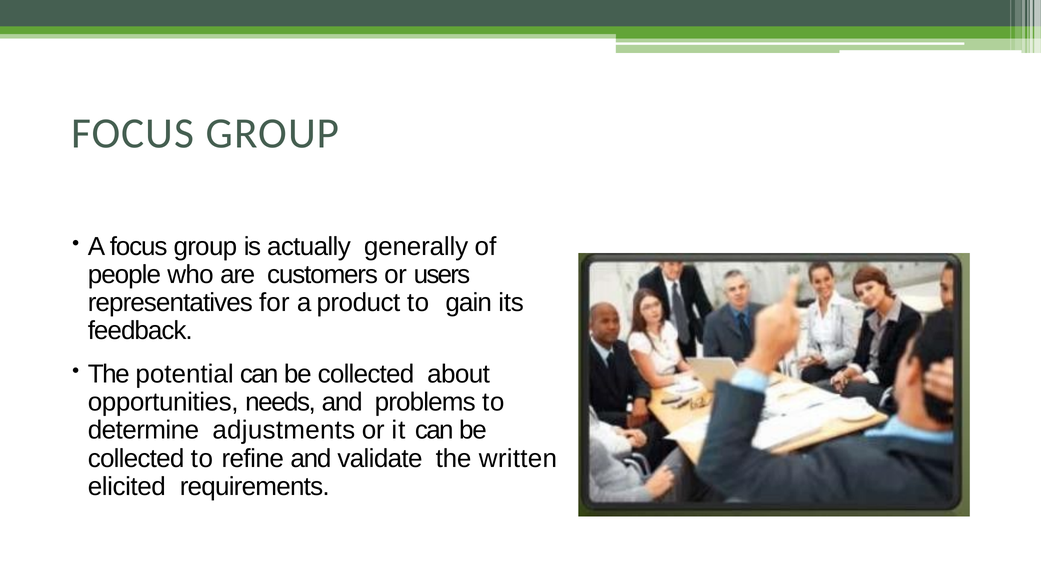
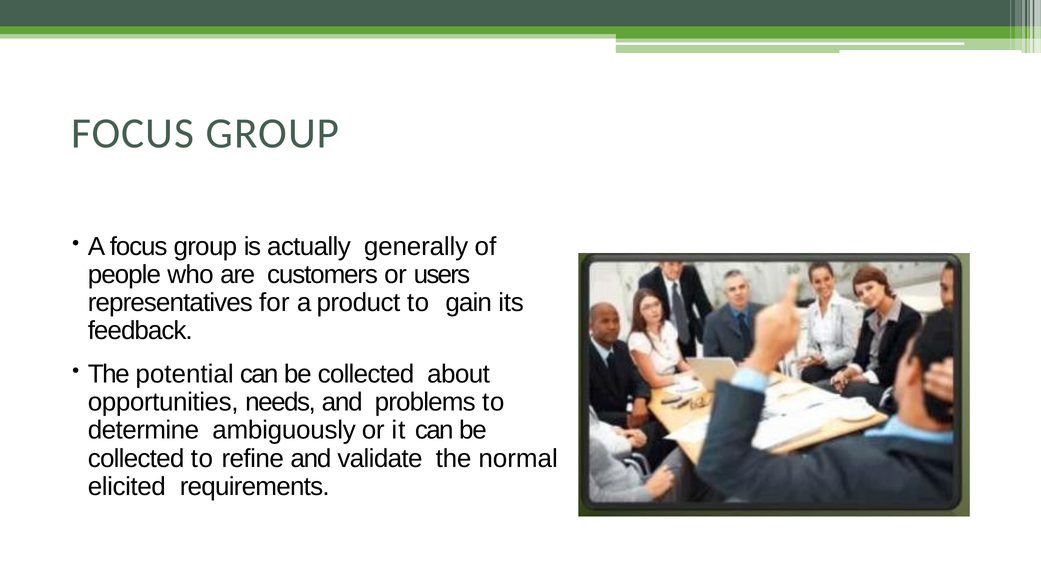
adjustments: adjustments -> ambiguously (284, 430)
written: written -> normal (518, 458)
